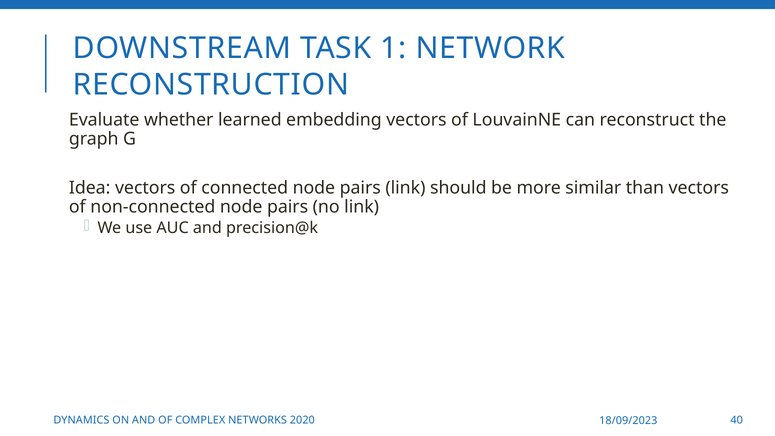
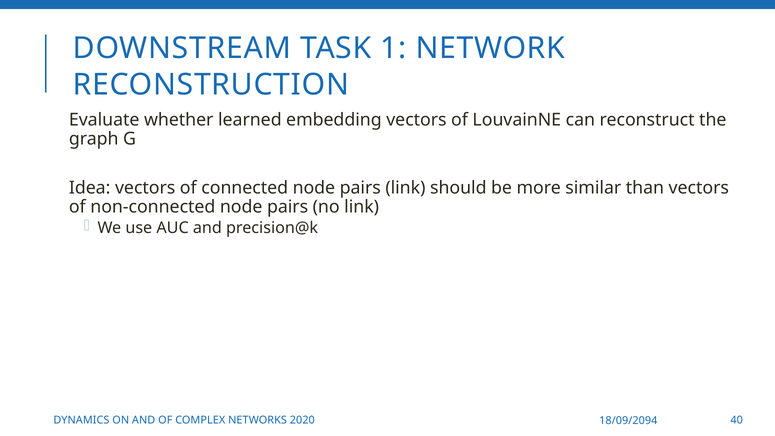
18/09/2023: 18/09/2023 -> 18/09/2094 (628, 421)
